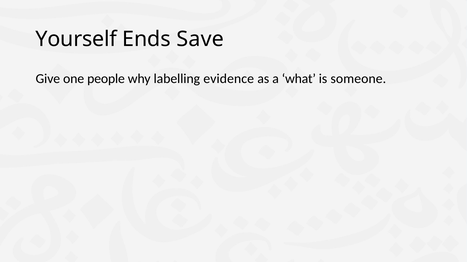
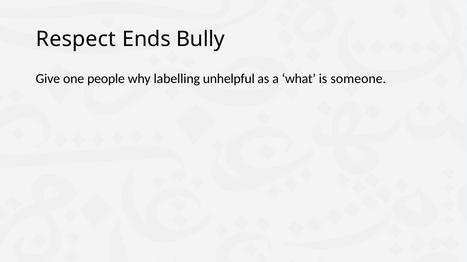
Yourself: Yourself -> Respect (76, 39)
Save: Save -> Bully (200, 39)
evidence: evidence -> unhelpful (229, 79)
